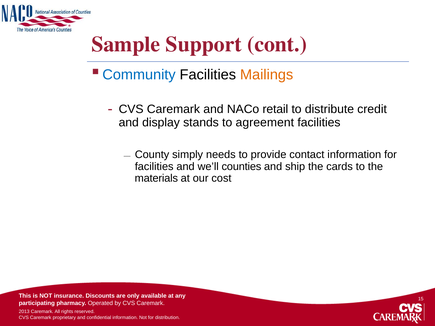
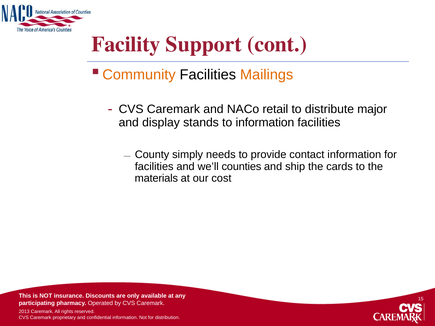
Sample: Sample -> Facility (126, 44)
Community colour: blue -> orange (139, 75)
credit: credit -> major (372, 109)
to agreement: agreement -> information (265, 122)
